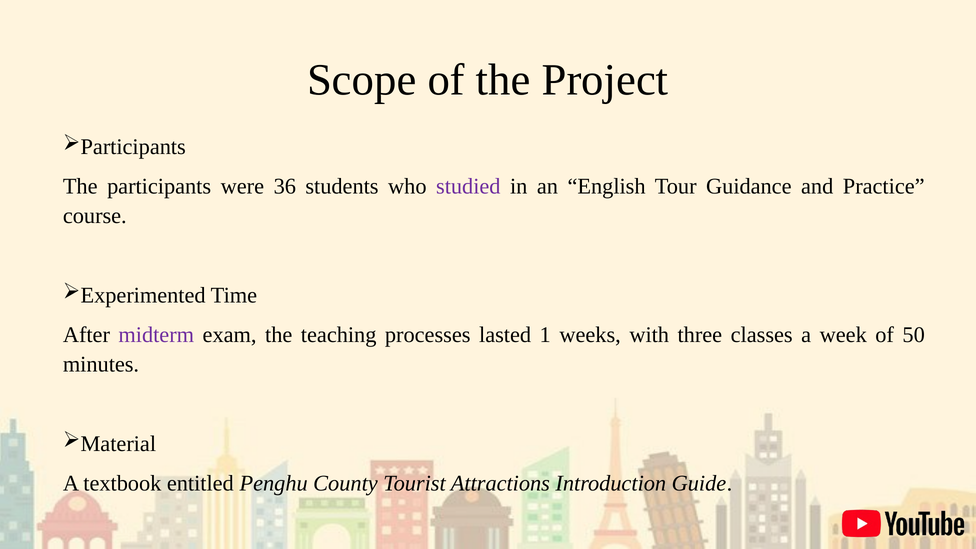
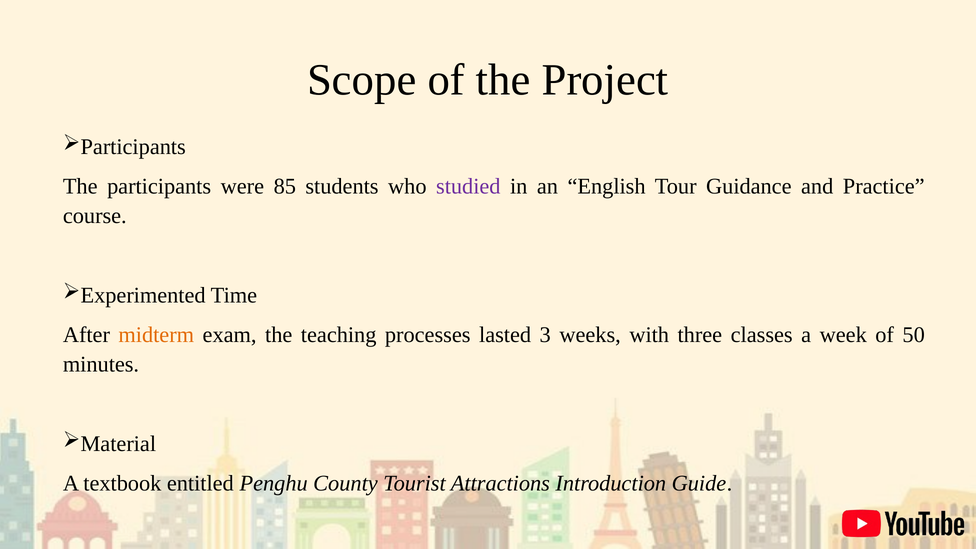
36: 36 -> 85 (285, 186)
midterm colour: purple -> orange (156, 335)
1: 1 -> 3 (545, 335)
